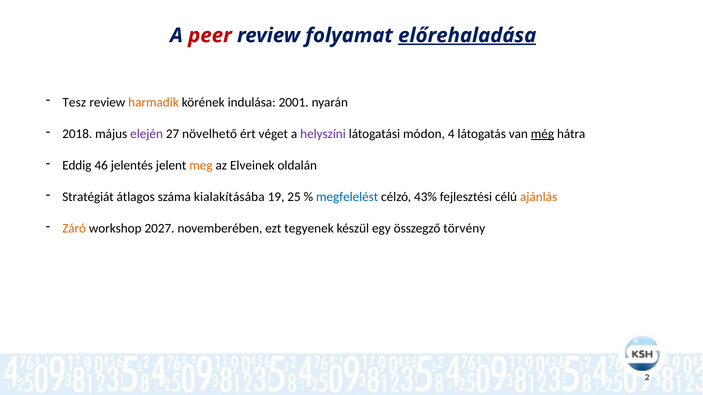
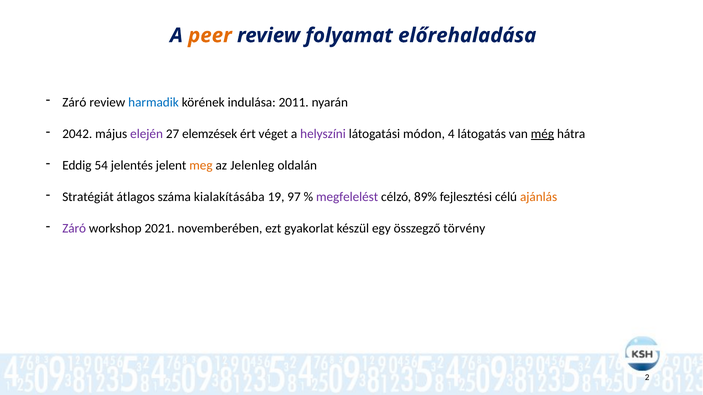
peer colour: red -> orange (210, 36)
előrehaladása underline: present -> none (467, 36)
Tesz: Tesz -> Záró (74, 102)
harmadik colour: orange -> blue (154, 102)
2001: 2001 -> 2011 (294, 102)
2018: 2018 -> 2042 (77, 134)
növelhető: növelhető -> elemzések (210, 134)
46: 46 -> 54 (101, 166)
Elveinek: Elveinek -> Jelenleg (252, 166)
25: 25 -> 97 (294, 197)
megfelelést colour: blue -> purple (347, 197)
43%: 43% -> 89% (425, 197)
Záró colour: orange -> purple (74, 229)
2027: 2027 -> 2021 (160, 229)
tegyenek: tegyenek -> gyakorlat (309, 229)
